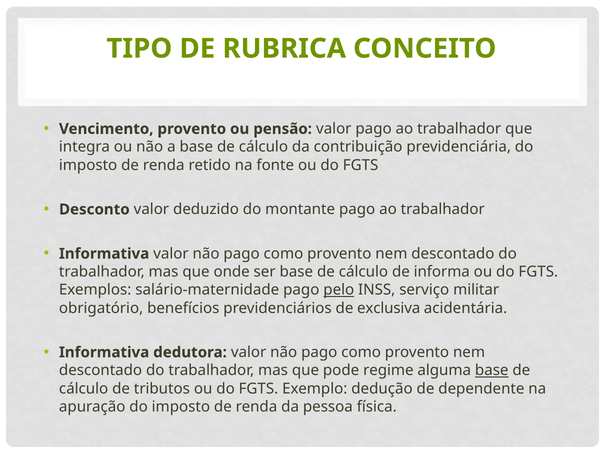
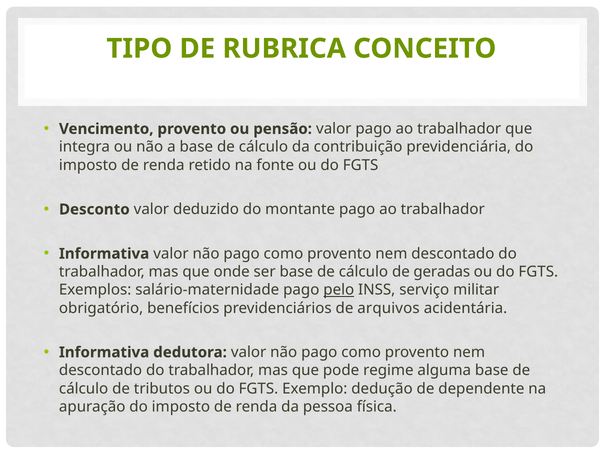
informa: informa -> geradas (442, 272)
exclusiva: exclusiva -> arquivos (389, 309)
base underline: present -> none (492, 371)
